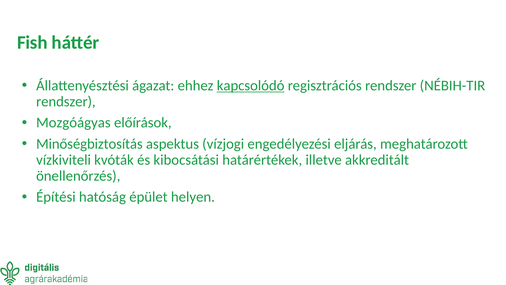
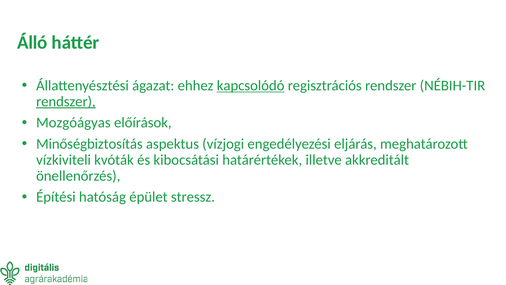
Fish: Fish -> Álló (32, 43)
rendszer underline: none -> present (66, 101)
helyen: helyen -> stressz (193, 197)
